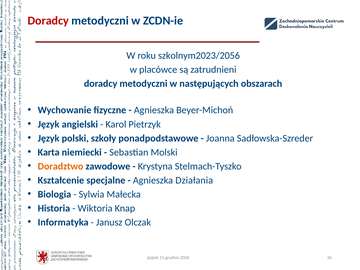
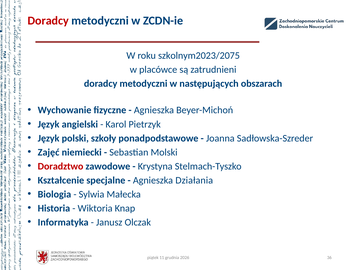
szkolnym2023/2056: szkolnym2023/2056 -> szkolnym2023/2075 (199, 56)
Karta: Karta -> Zajęć (49, 152)
Doradztwo colour: orange -> red (61, 166)
